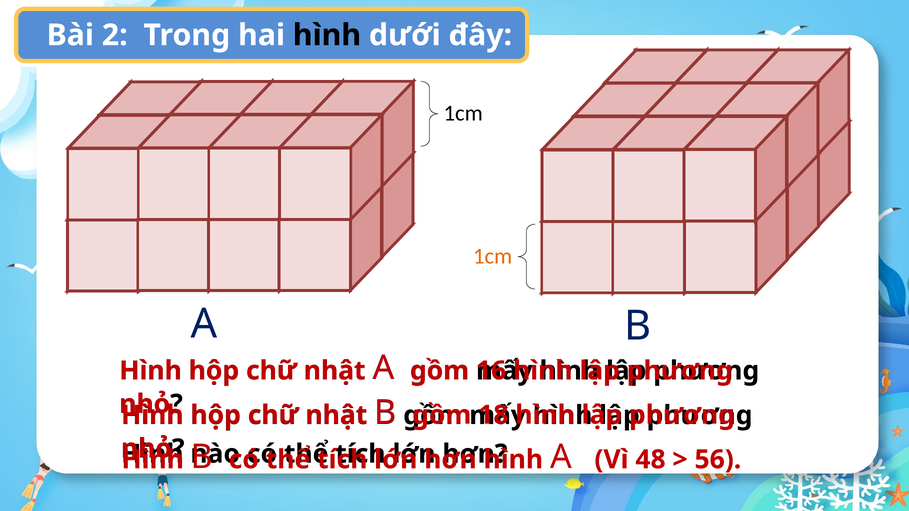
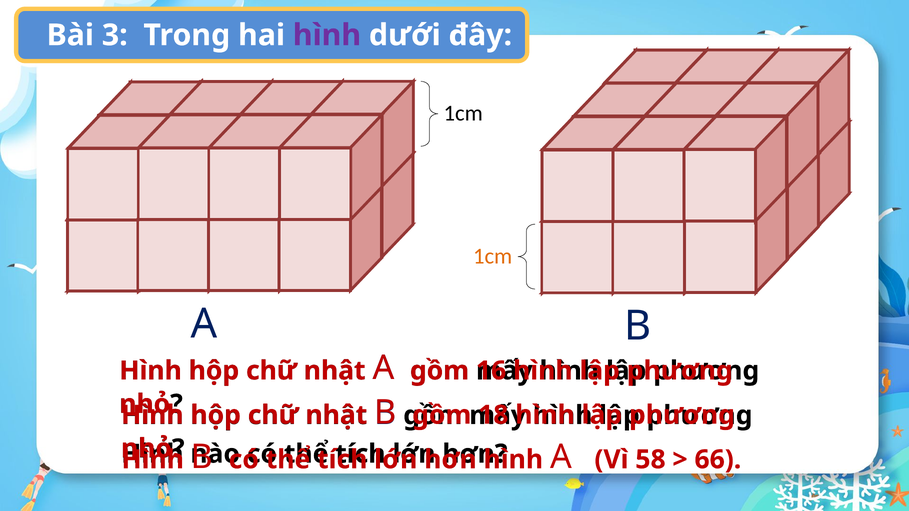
2: 2 -> 3 (115, 35)
hình colour: black -> purple (327, 35)
48: 48 -> 58 (650, 460)
56: 56 -> 66 (718, 460)
